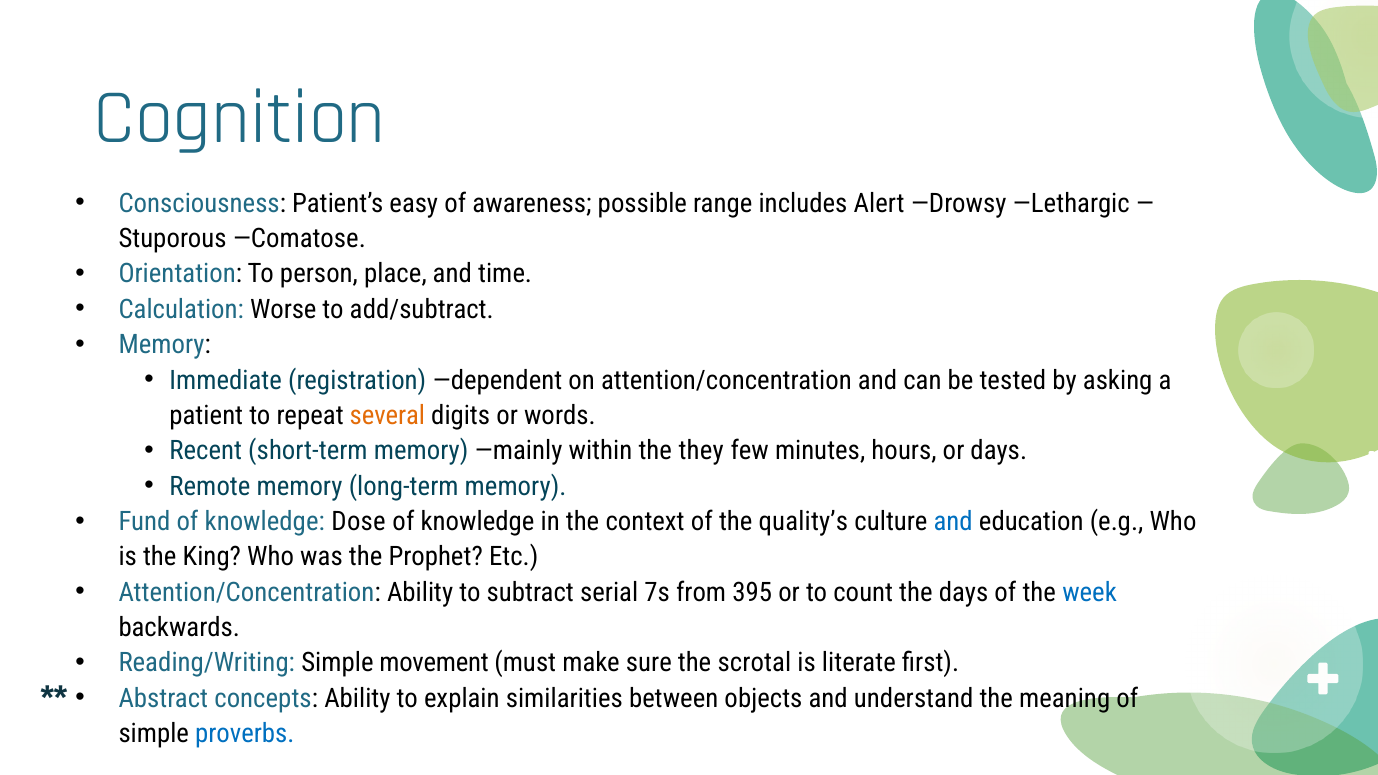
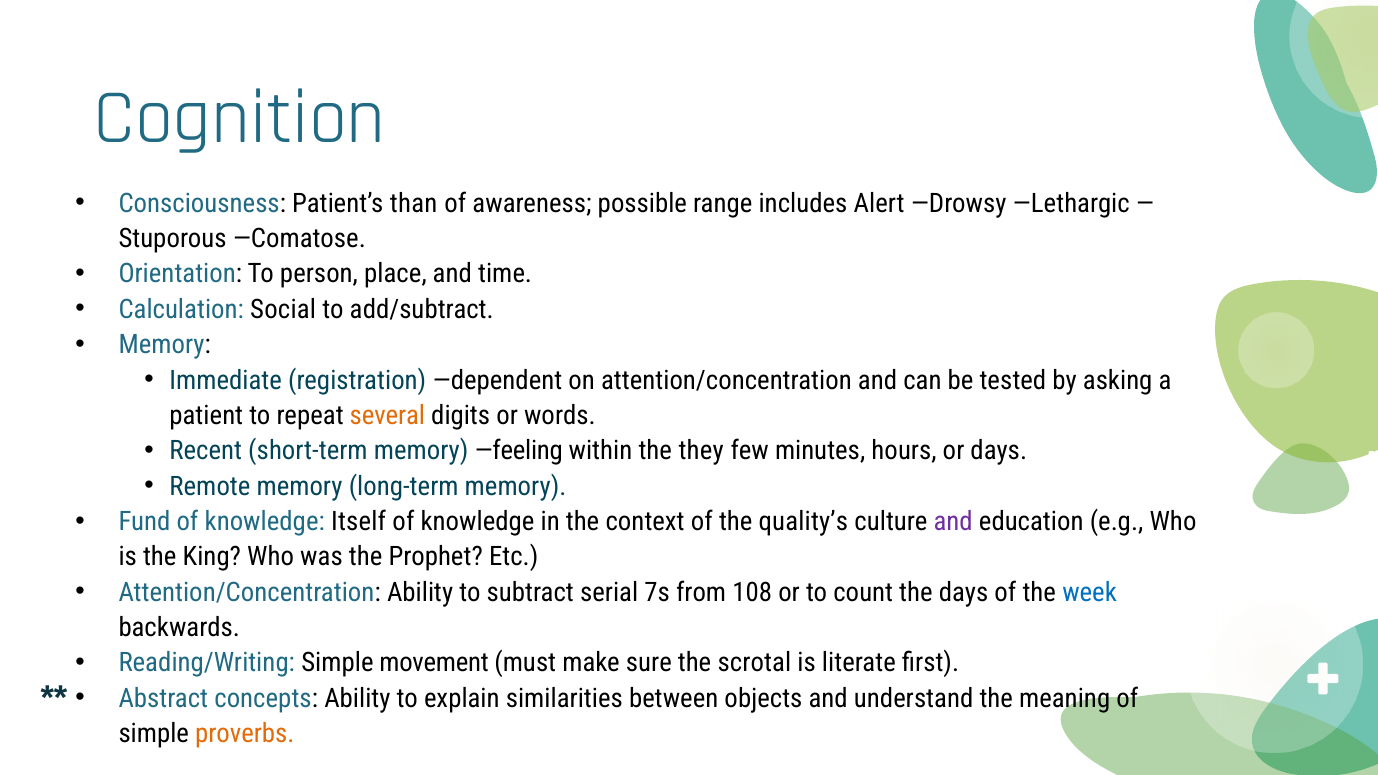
easy: easy -> than (414, 203)
Worse: Worse -> Social (283, 310)
—mainly: —mainly -> —feeling (519, 451)
Dose: Dose -> Itself (359, 522)
and colour: blue -> purple (953, 522)
395: 395 -> 108 (752, 593)
proverbs colour: blue -> orange (245, 734)
